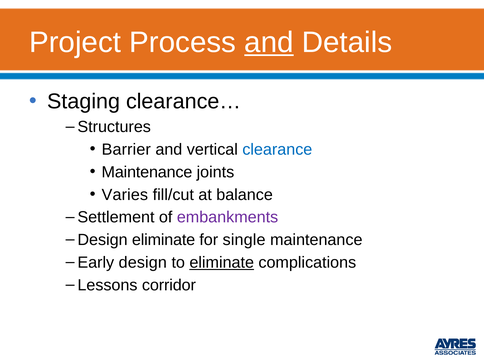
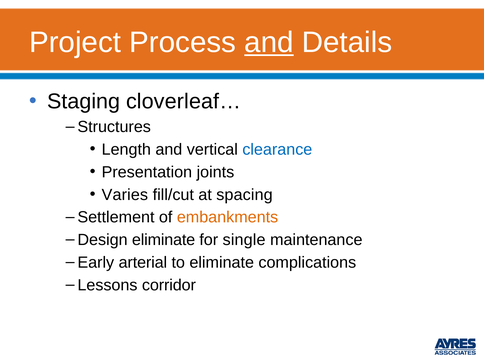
clearance…: clearance… -> cloverleaf… (183, 102)
Barrier: Barrier -> Length (126, 150)
Maintenance: Maintenance -> Presentation (147, 172)
balance: balance -> spacing (244, 195)
embankments colour: purple -> orange (228, 217)
Early design: design -> arterial (143, 262)
eliminate underline: present -> none (222, 262)
